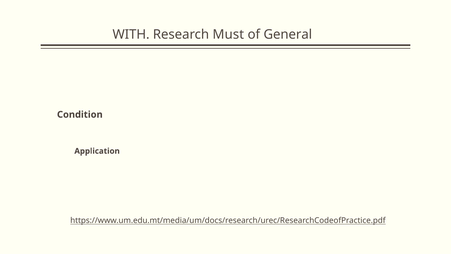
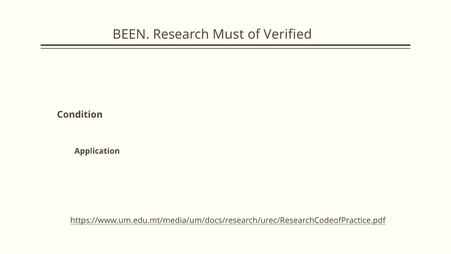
WITH: WITH -> BEEN (131, 35)
General: General -> Verified (288, 35)
